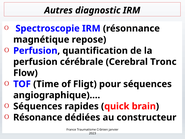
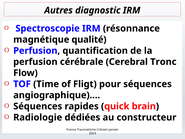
repose: repose -> qualité (89, 40)
Résonance: Résonance -> Radiologie (38, 117)
